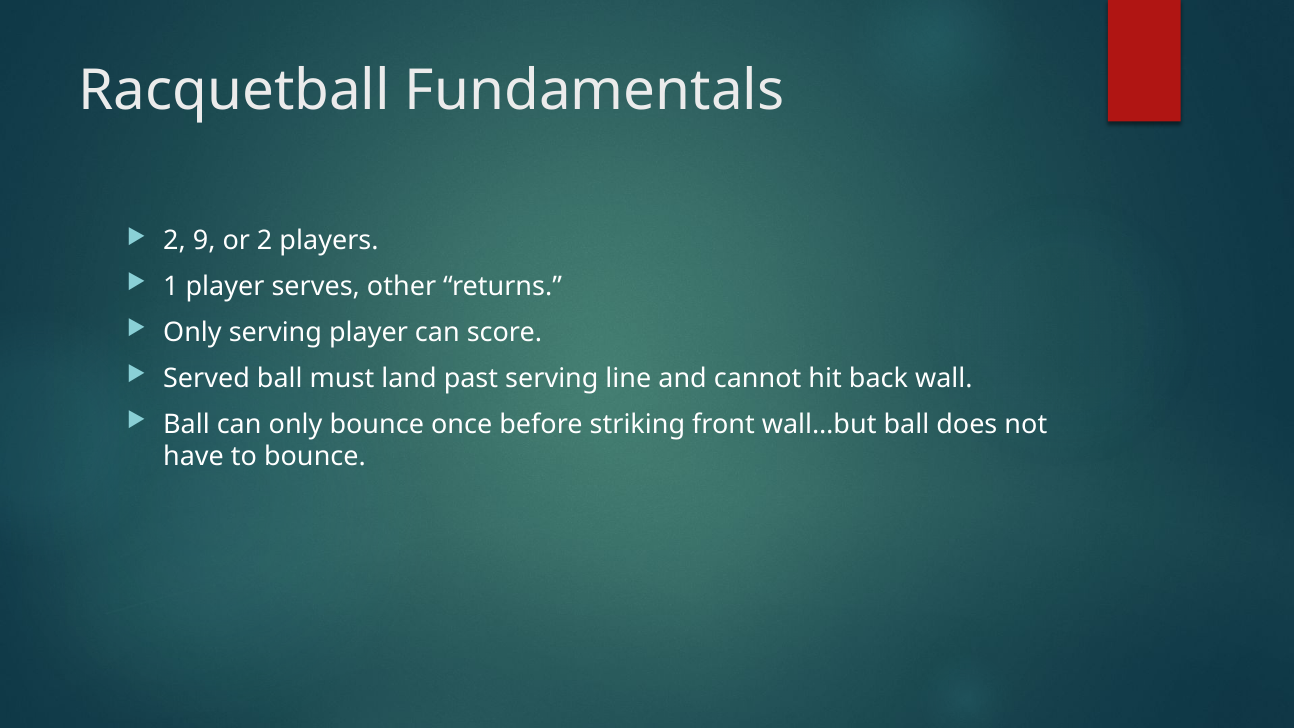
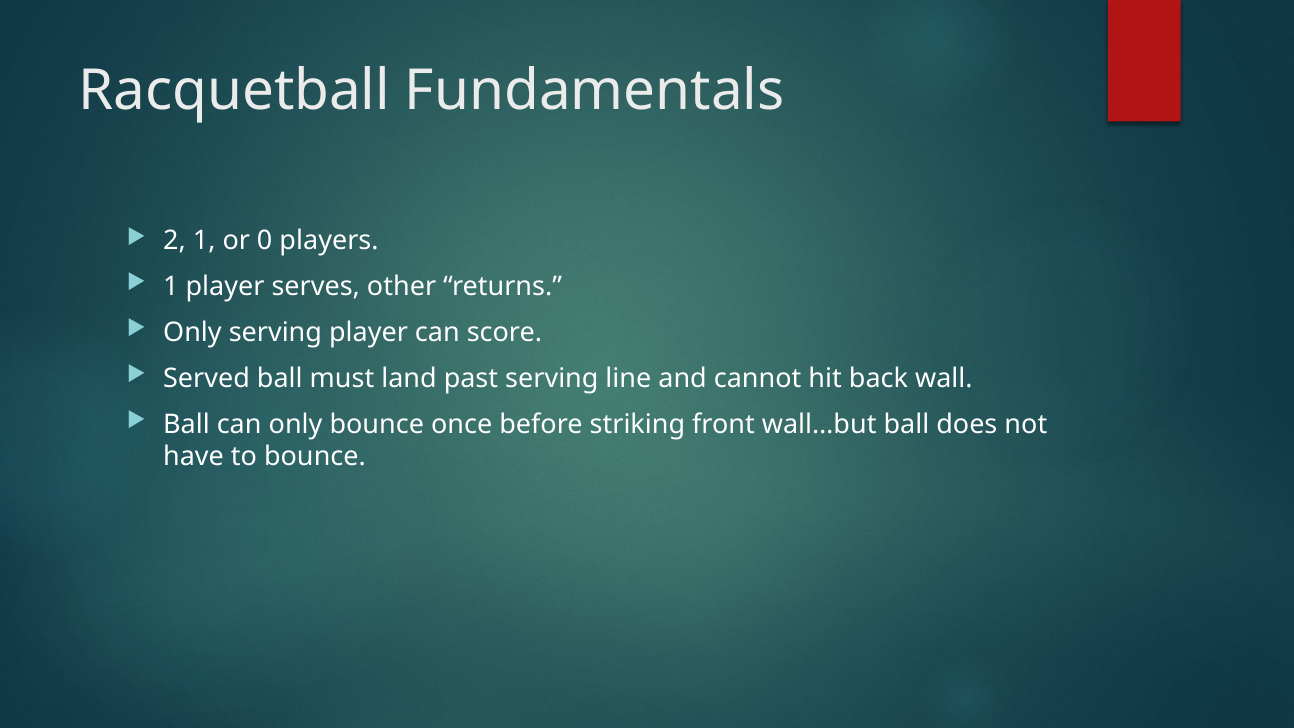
2 9: 9 -> 1 (204, 241)
or 2: 2 -> 0 (265, 241)
